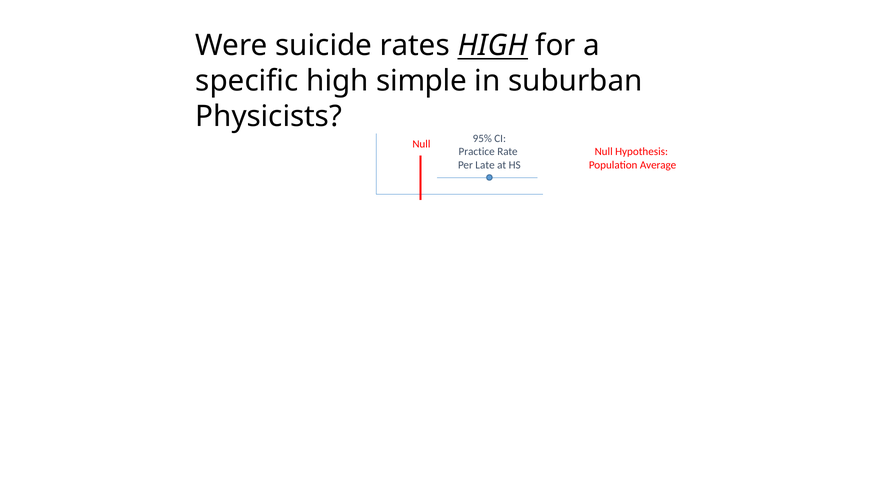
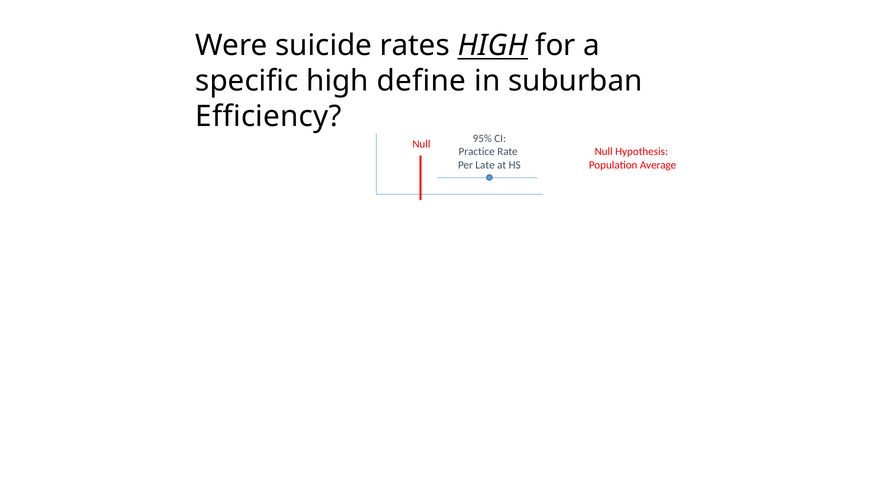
simple: simple -> define (421, 81)
Physicists: Physicists -> Efficiency (269, 117)
